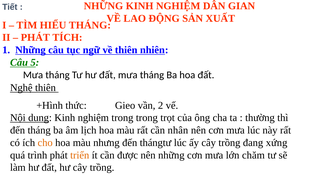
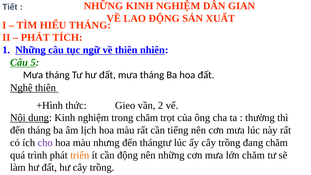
trong trong: trong -> chăm (147, 118)
nhân: nhân -> tiếng (178, 130)
cho colour: orange -> purple (45, 143)
đang xứng: xứng -> chăm (277, 143)
cần được: được -> động (128, 155)
